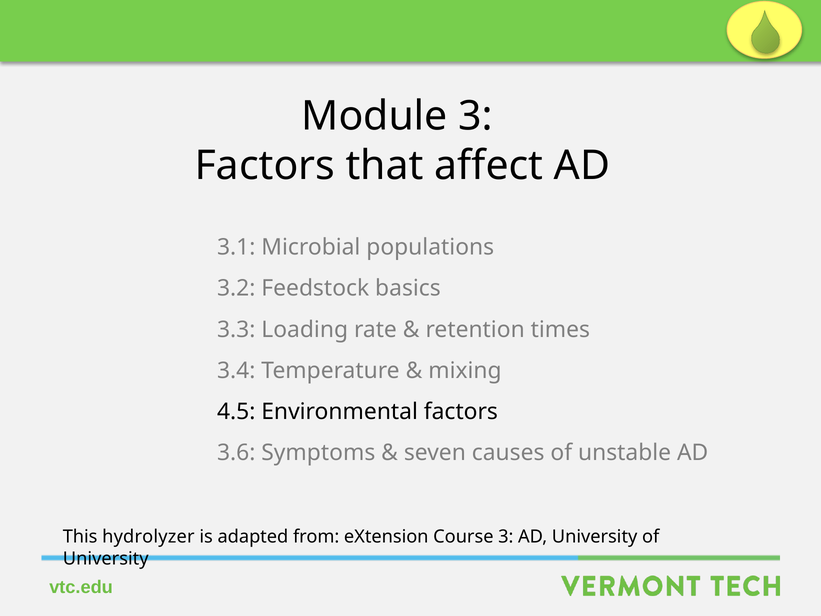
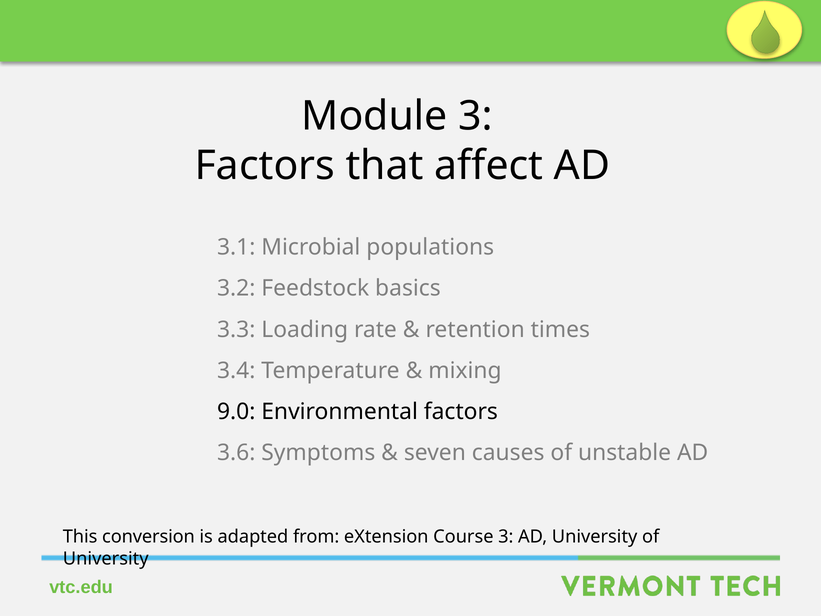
4.5: 4.5 -> 9.0 (236, 412)
hydrolyzer: hydrolyzer -> conversion (149, 537)
